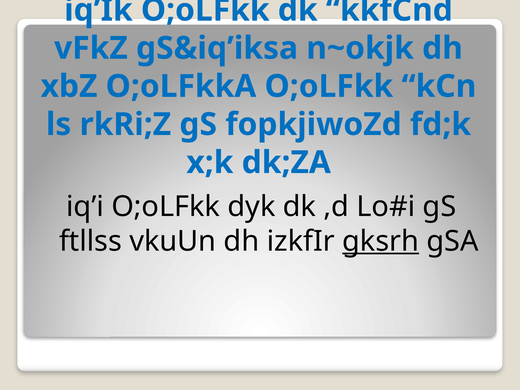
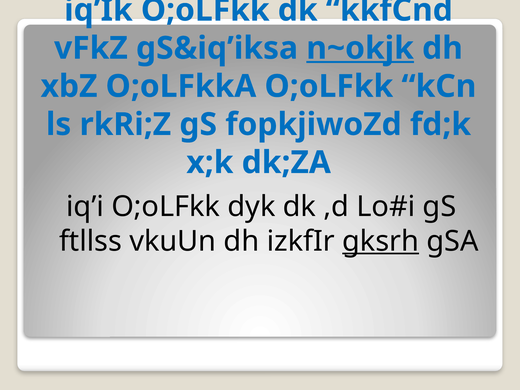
n~okjk underline: none -> present (360, 48)
